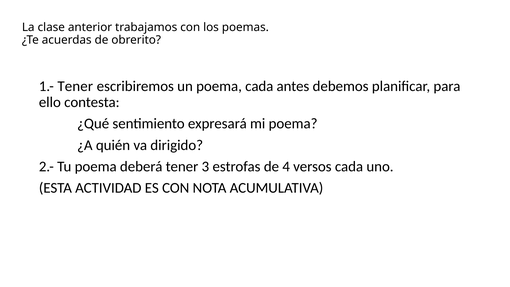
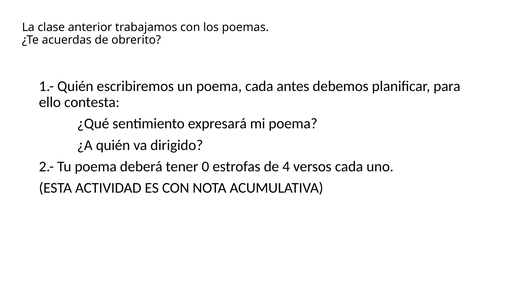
1.- Tener: Tener -> Quién (75, 86)
3: 3 -> 0 (205, 166)
